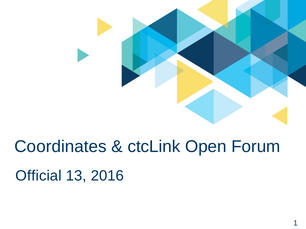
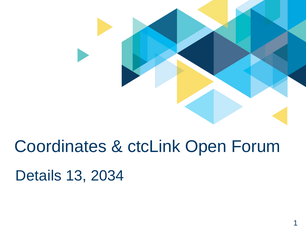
Official: Official -> Details (39, 176)
2016: 2016 -> 2034 (107, 176)
